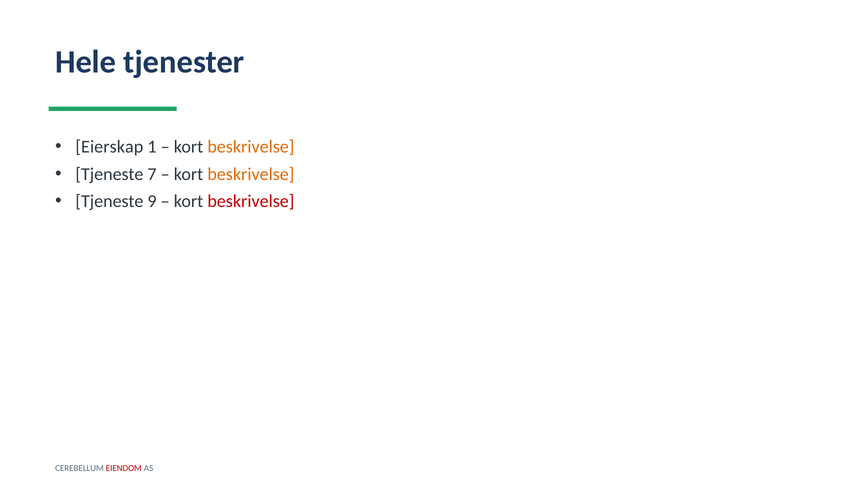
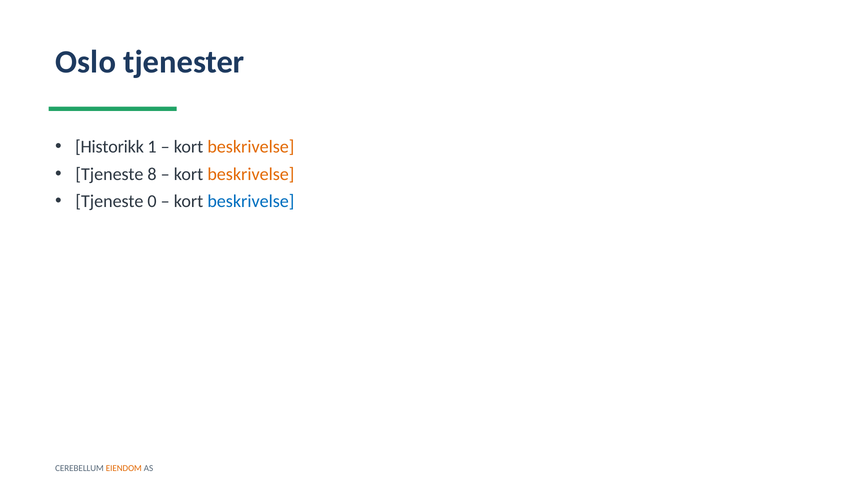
Hele: Hele -> Oslo (86, 62)
Eierskap: Eierskap -> Historikk (110, 147)
7: 7 -> 8 (152, 174)
9: 9 -> 0 (152, 201)
beskrivelse colour: red -> blue (251, 201)
EIENDOM colour: red -> orange (124, 468)
